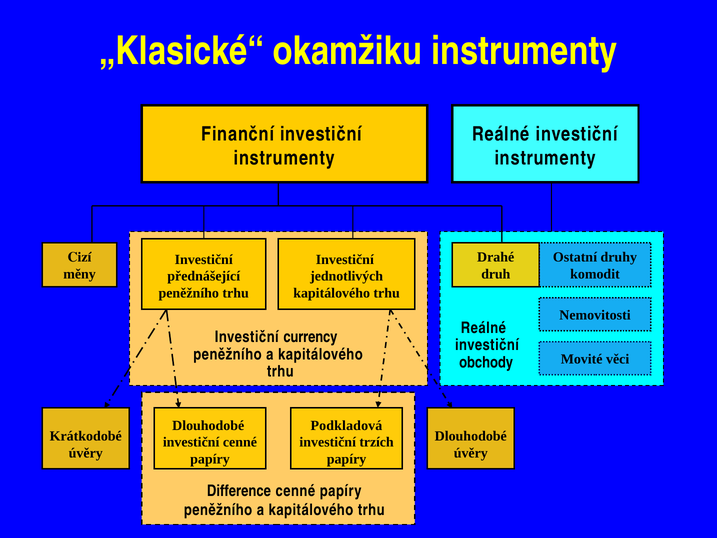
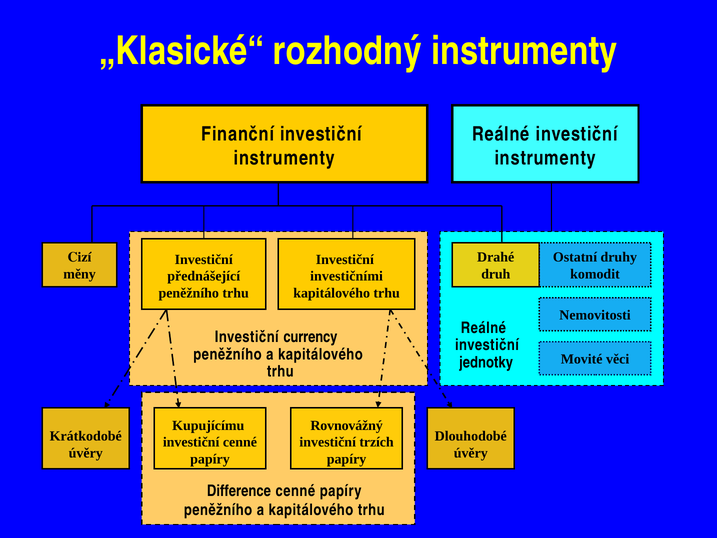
okamžiku: okamžiku -> rozhodný (347, 51)
jednotlivých: jednotlivých -> investičními (347, 276)
obchody: obchody -> jednotky (486, 362)
Dlouhodobé: Dlouhodobé -> Kupujícímu (208, 425)
Podkladová: Podkladová -> Rovnovážný (347, 425)
